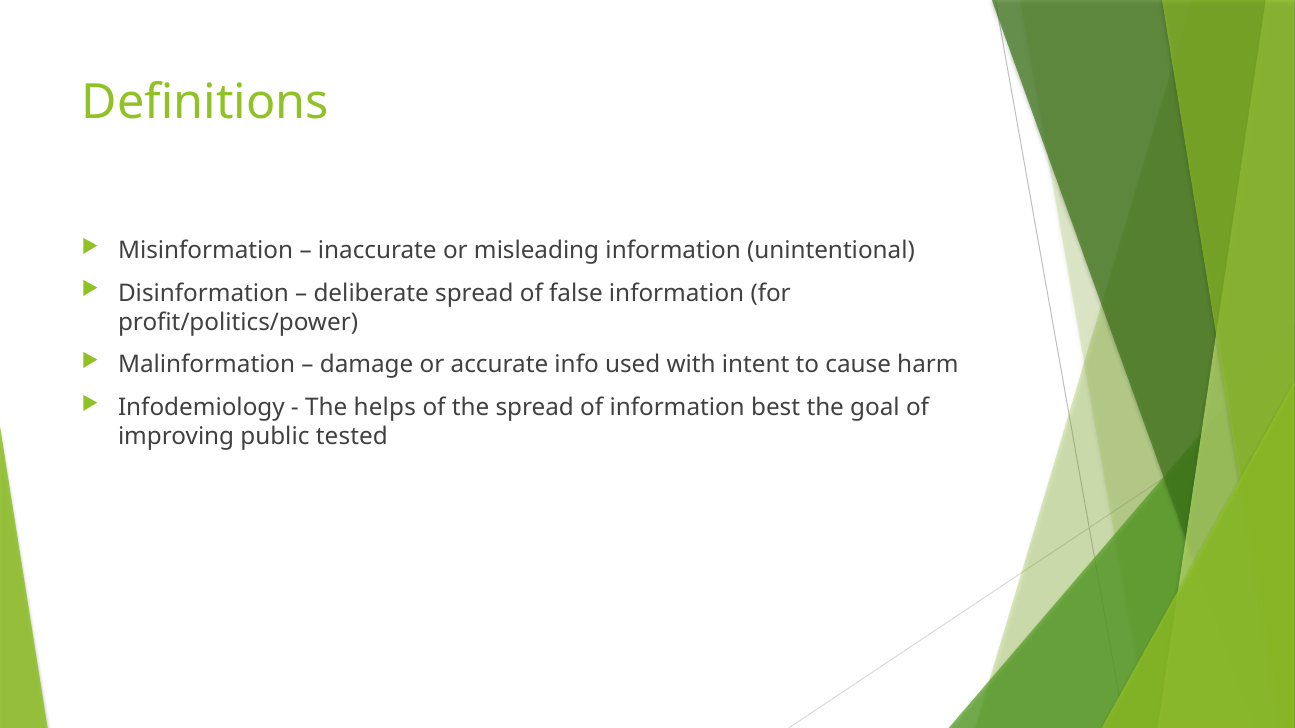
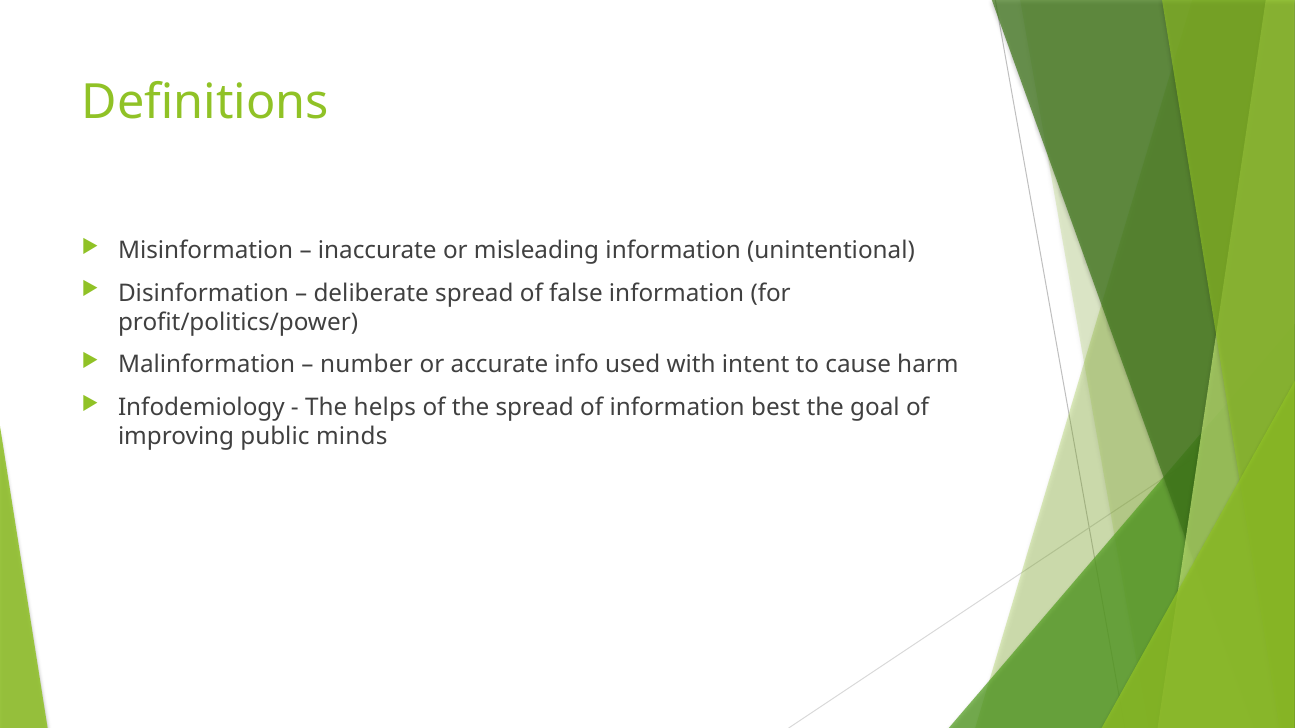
damage: damage -> number (366, 365)
tested: tested -> minds (352, 437)
